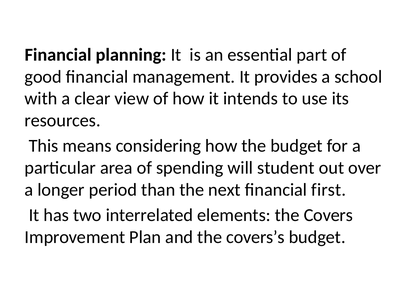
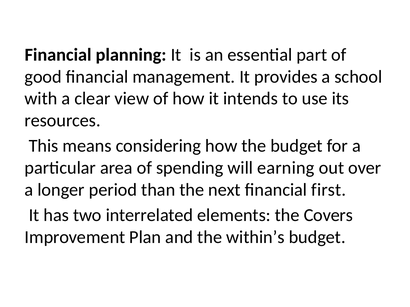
student: student -> earning (286, 168)
covers’s: covers’s -> within’s (255, 237)
